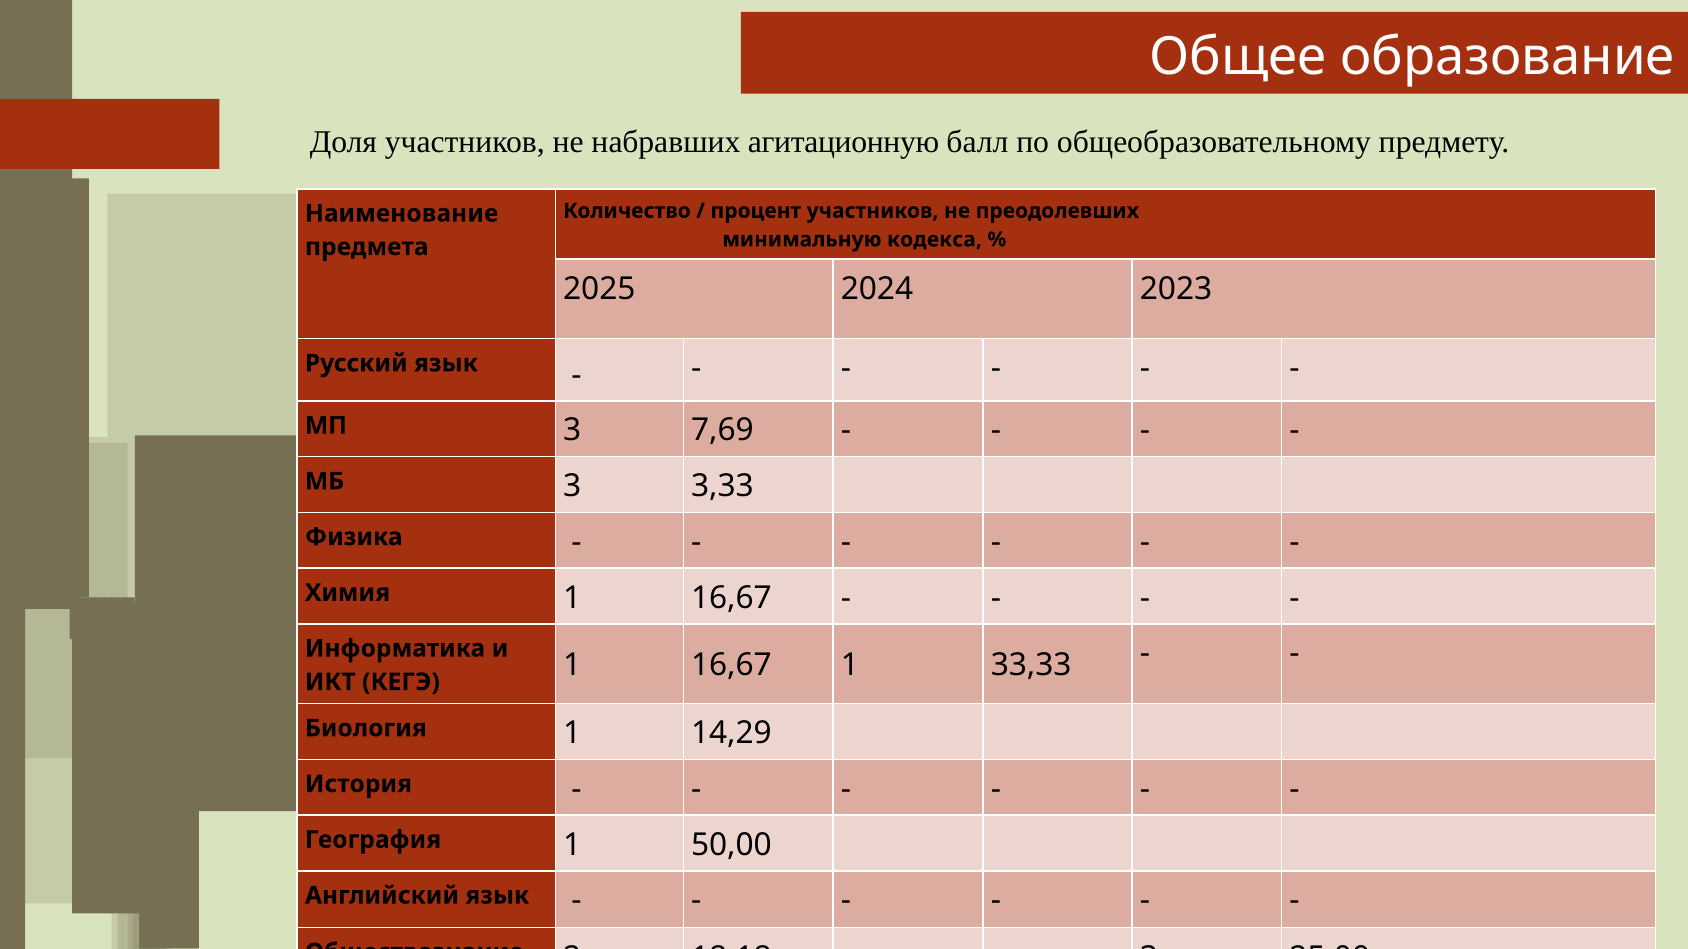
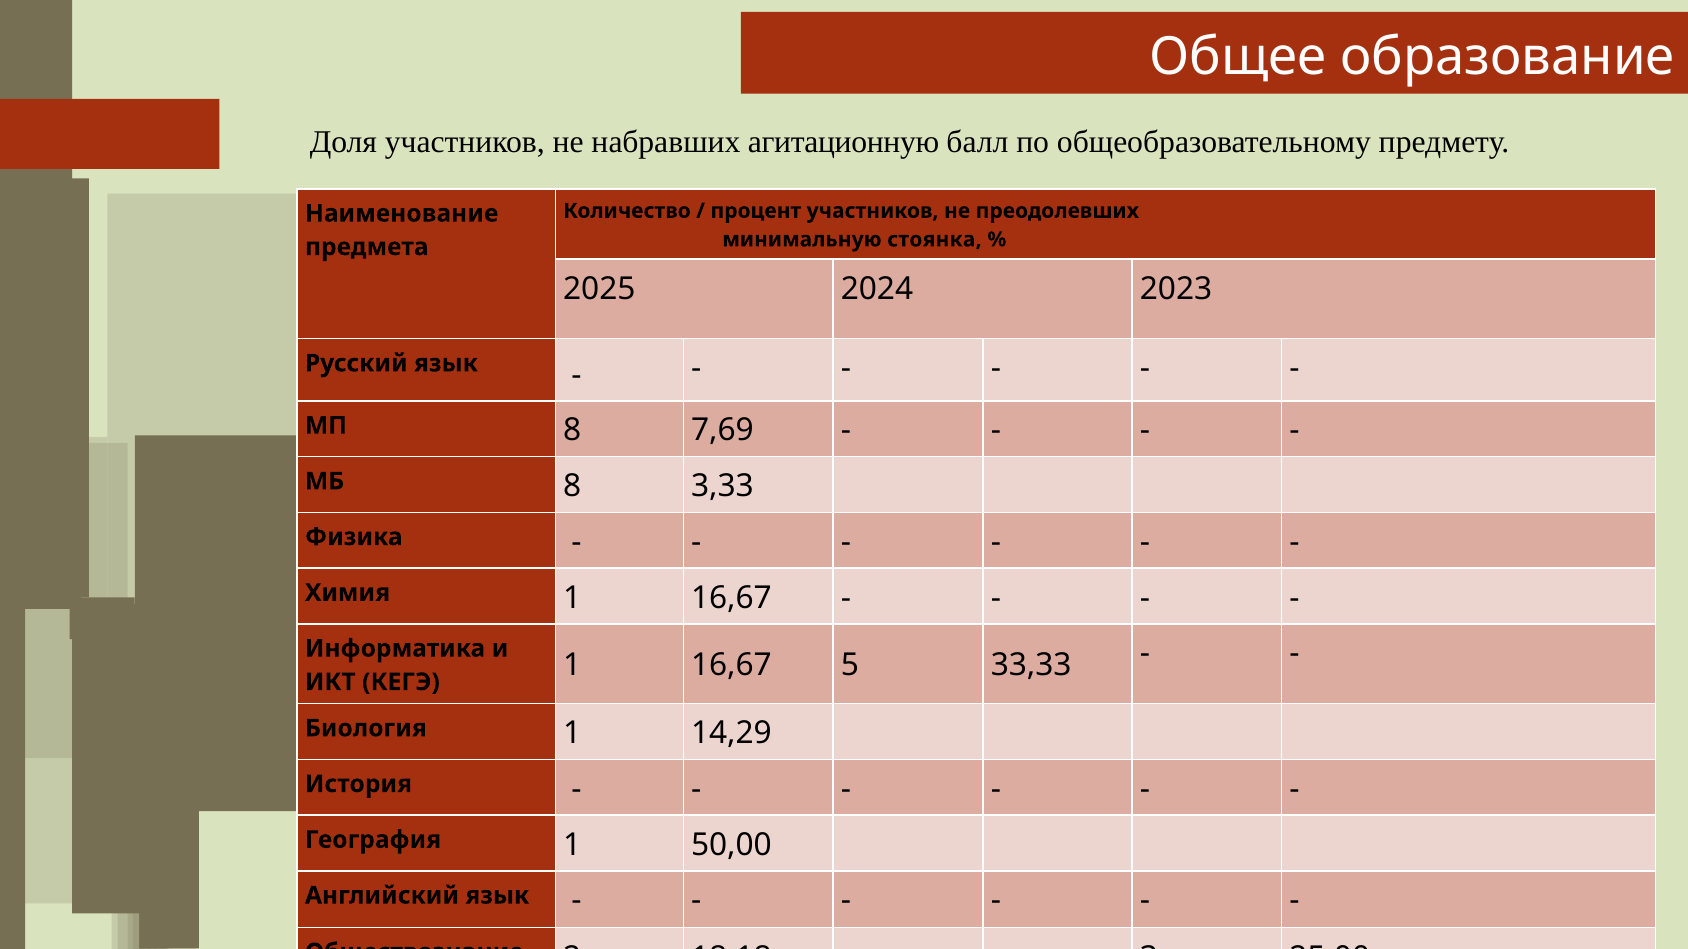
кодекса: кодекса -> стоянка (934, 240)
МП 3: 3 -> 8 (572, 431)
МБ 3: 3 -> 8 (572, 487)
16,67 1: 1 -> 5 (850, 666)
